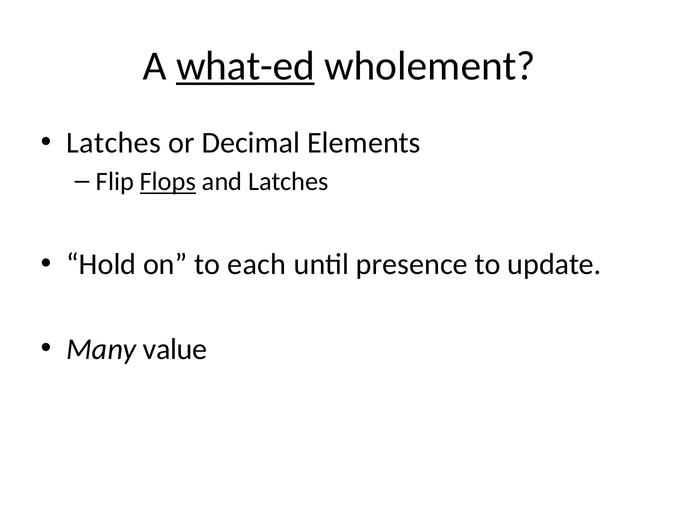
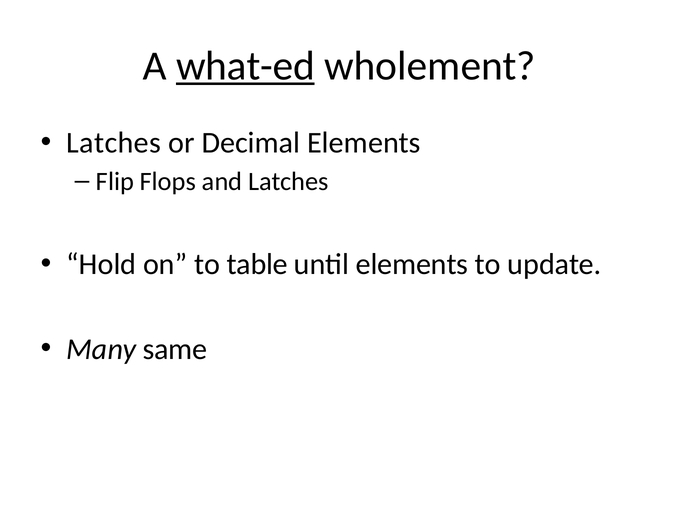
Flops underline: present -> none (168, 181)
each: each -> table (257, 264)
until presence: presence -> elements (412, 264)
value: value -> same (175, 349)
